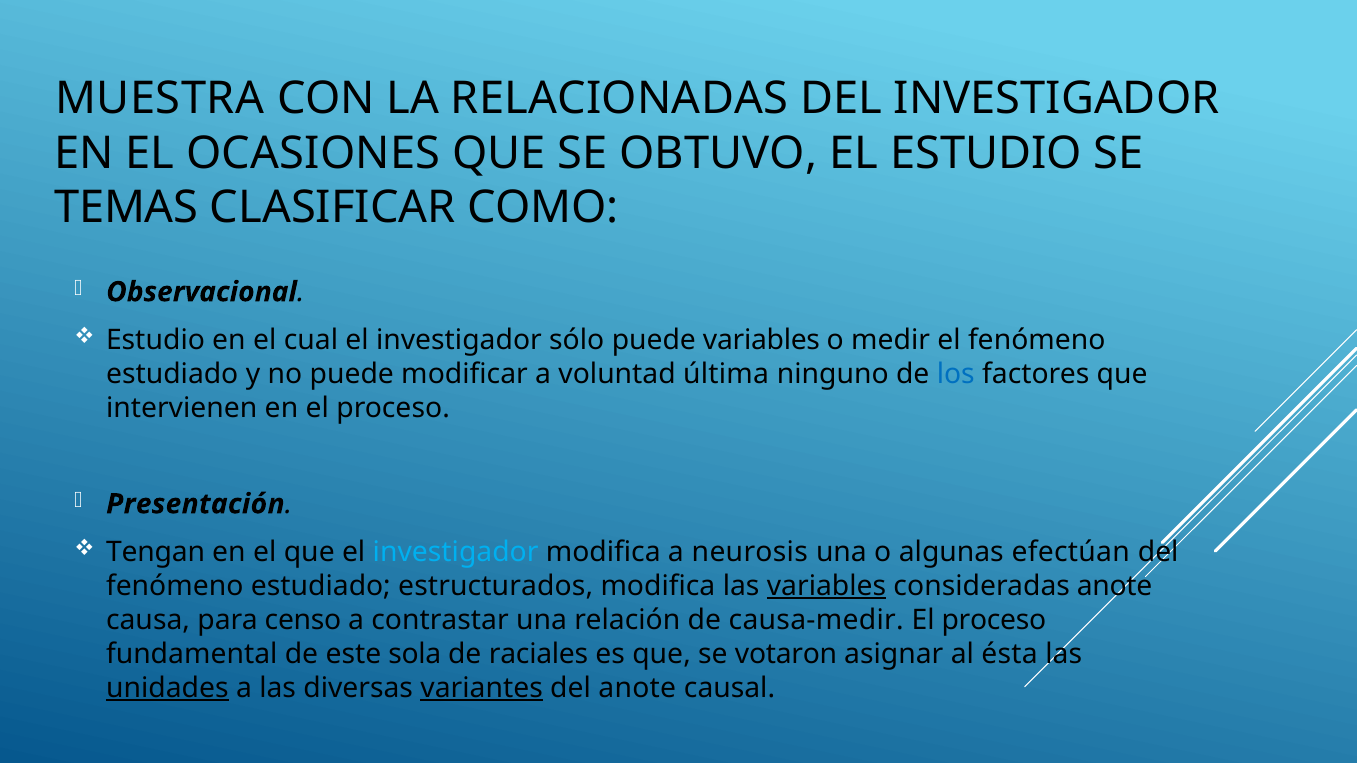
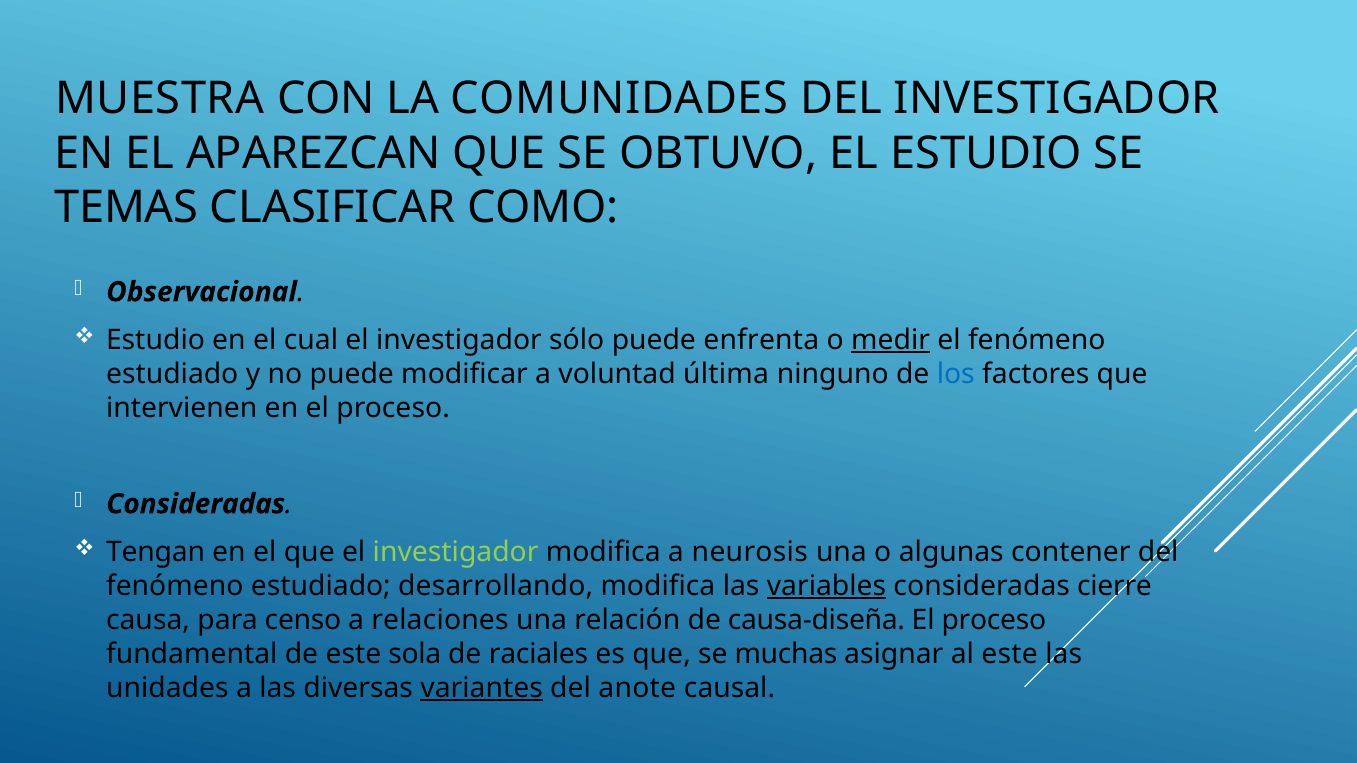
RELACIONADAS: RELACIONADAS -> COMUNIDADES (619, 99)
OCASIONES: OCASIONES -> APAREZCAN (314, 153)
puede variables: variables -> enfrenta (761, 340)
medir underline: none -> present (891, 340)
Presentación: Presentación -> Consideradas (196, 504)
investigador colour: light blue -> light green (456, 552)
efectúan: efectúan -> contener (1071, 552)
estructurados: estructurados -> desarrollando (496, 586)
consideradas anote: anote -> cierre (1115, 586)
contrastar: contrastar -> relaciones (440, 620)
causa-medir: causa-medir -> causa-diseña (816, 620)
votaron: votaron -> muchas (786, 654)
al ésta: ésta -> este (1010, 654)
unidades underline: present -> none (167, 688)
